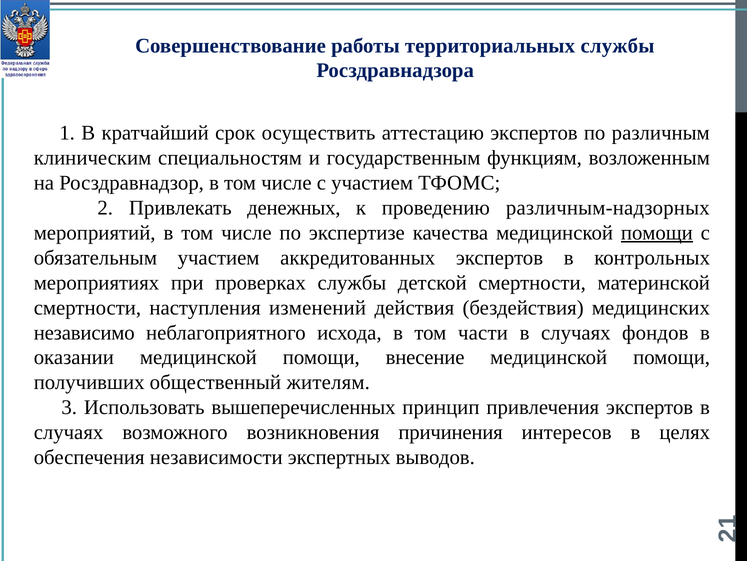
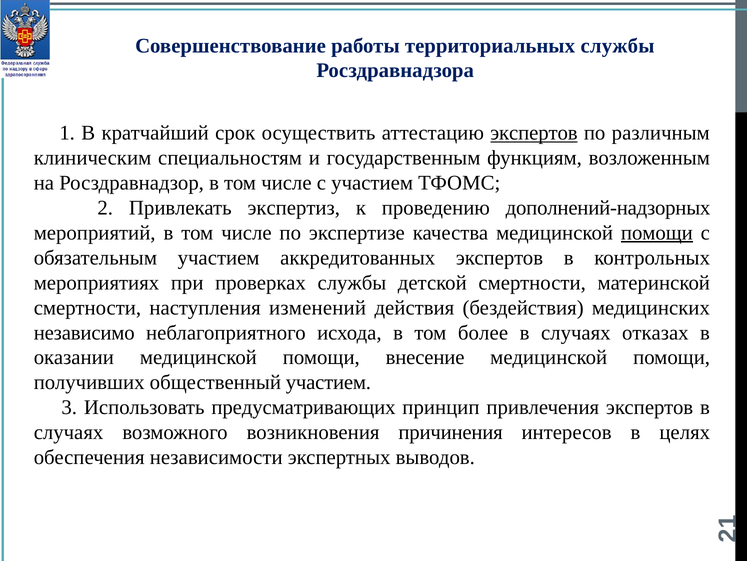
экспертов underline: none -> present (534, 133)
денежных: денежных -> экспертиз (294, 208)
различным-надзорных: различным-надзорных -> дополнений-надзорных (608, 208)
части: части -> более (483, 332)
фондов: фондов -> отказах (655, 332)
общественный жителям: жителям -> участием (328, 382)
вышеперечисленных: вышеперечисленных -> предусматривающих (303, 407)
